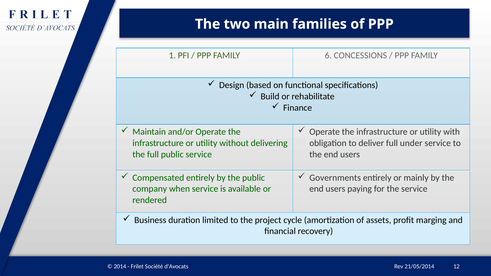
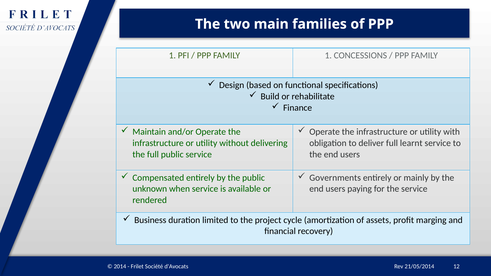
FAMILY 6: 6 -> 1 (328, 56)
under: under -> learnt (411, 143)
company: company -> unknown (150, 189)
